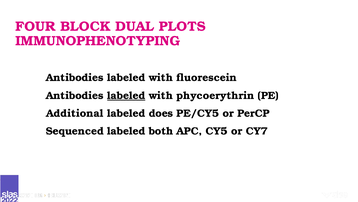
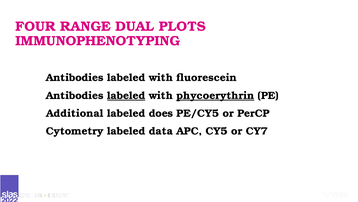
BLOCK: BLOCK -> RANGE (85, 26)
phycoerythrin underline: none -> present (215, 95)
Sequenced: Sequenced -> Cytometry (75, 131)
both: both -> data (161, 131)
